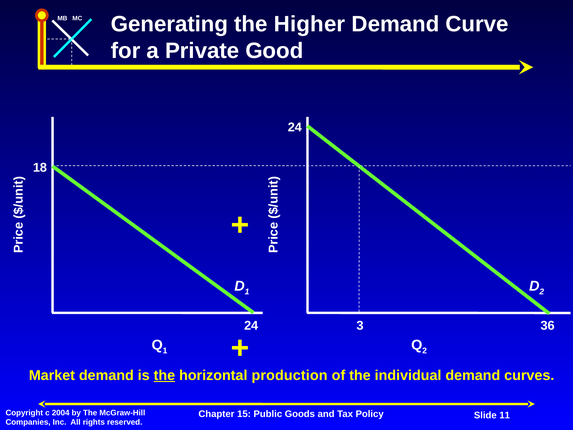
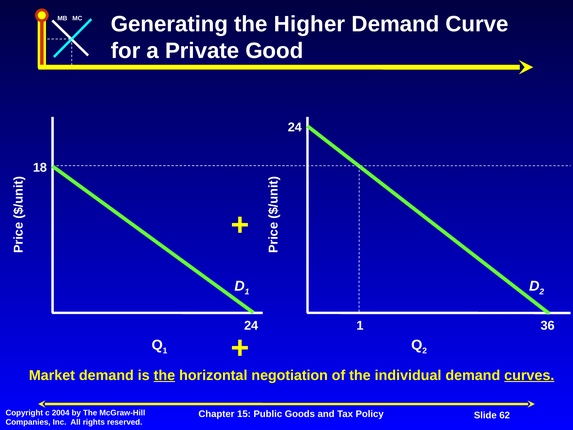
24 3: 3 -> 1 (360, 326)
production: production -> negotiation (290, 375)
curves underline: none -> present (529, 375)
11: 11 -> 62 (505, 415)
